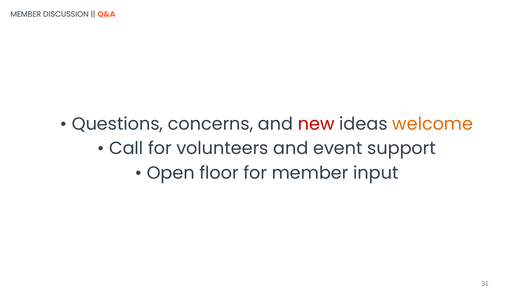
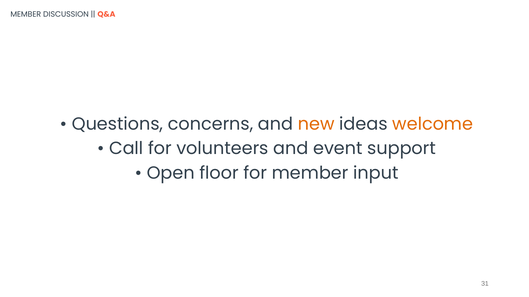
new colour: red -> orange (316, 124)
